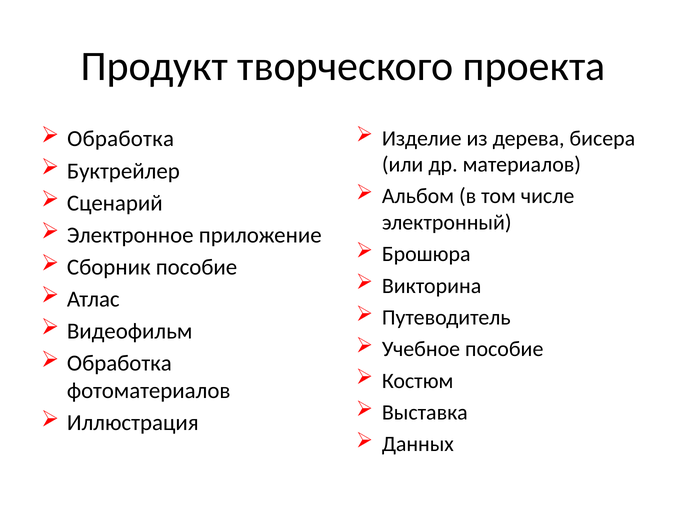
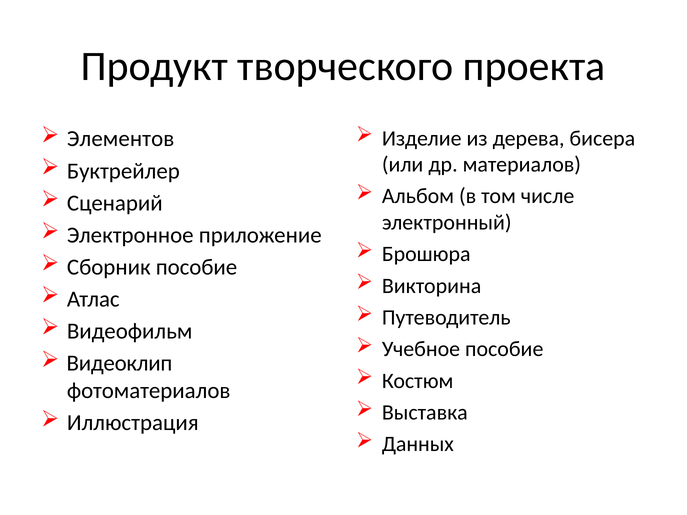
Обработка: Обработка -> Элементов (121, 139)
Обработка: Обработка -> Видеоклип (119, 363)
